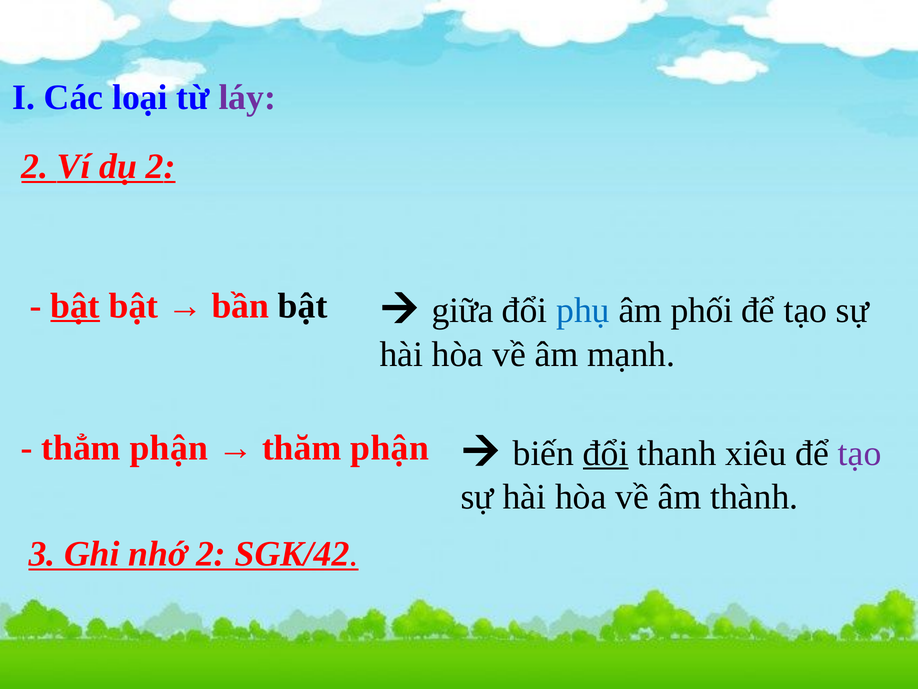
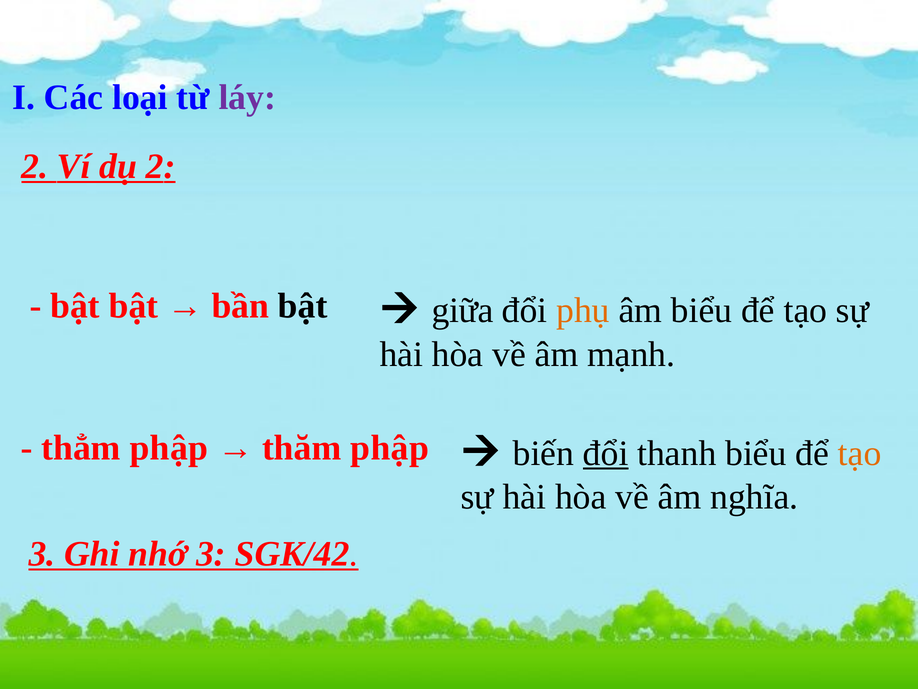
bật underline: present -> none (75, 306)
phụ colour: blue -> orange (583, 310)
âm phối: phối -> biểu (702, 310)
thẳm phận: phận -> phập (169, 448)
thăm phận: phận -> phập (390, 448)
thanh xiêu: xiêu -> biểu (756, 453)
tạo colour: purple -> orange (860, 453)
thành: thành -> nghĩa (754, 497)
nhớ 2: 2 -> 3 (211, 554)
